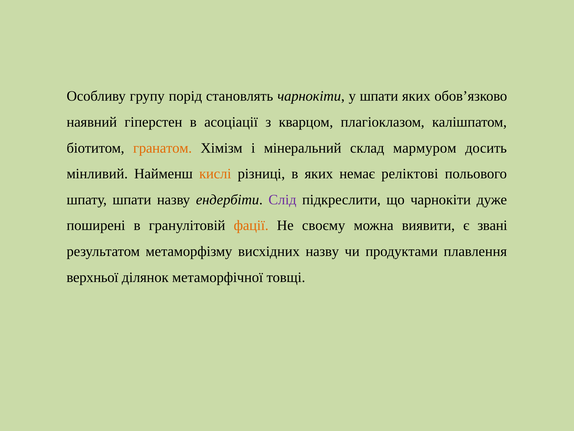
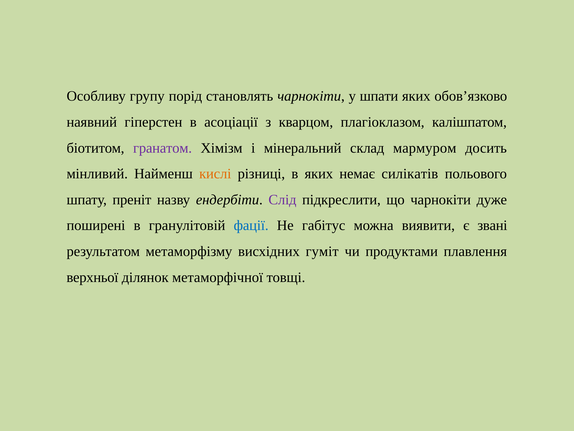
гранатом colour: orange -> purple (163, 148)
реліктові: реліктові -> силікатів (410, 174)
шпату шпати: шпати -> преніт (132, 199)
фації colour: orange -> blue (251, 225)
своєму: своєму -> габітус (324, 225)
висхідних назву: назву -> гуміт (322, 251)
